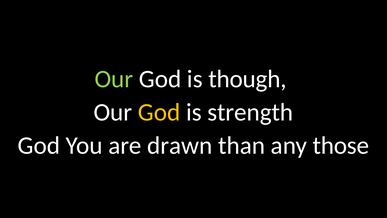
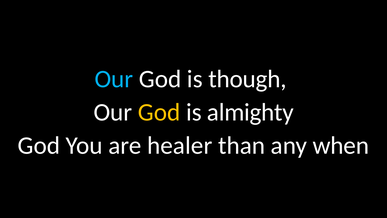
Our colour: light green -> light blue (114, 79)
strength: strength -> almighty (250, 112)
drawn: drawn -> healer (180, 145)
those: those -> when (341, 145)
